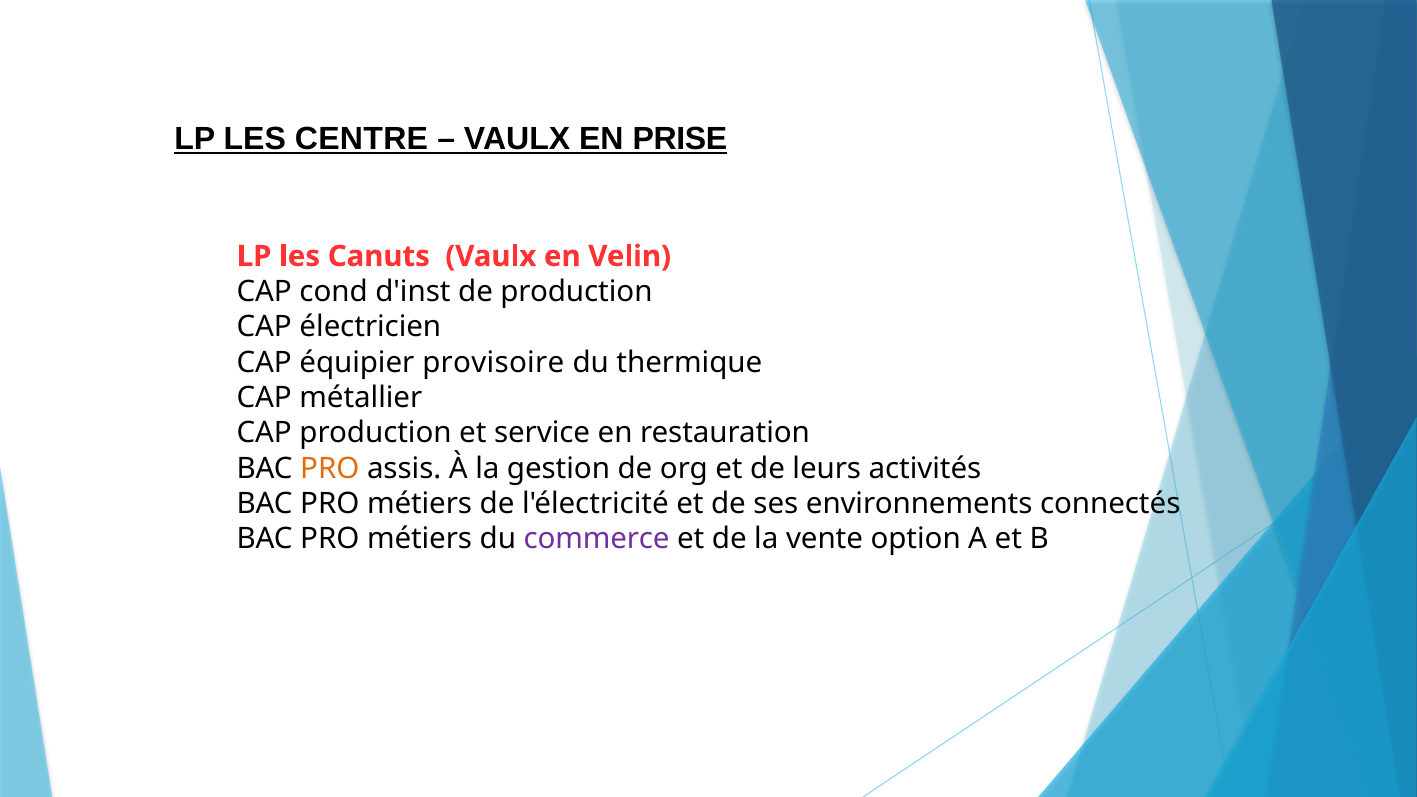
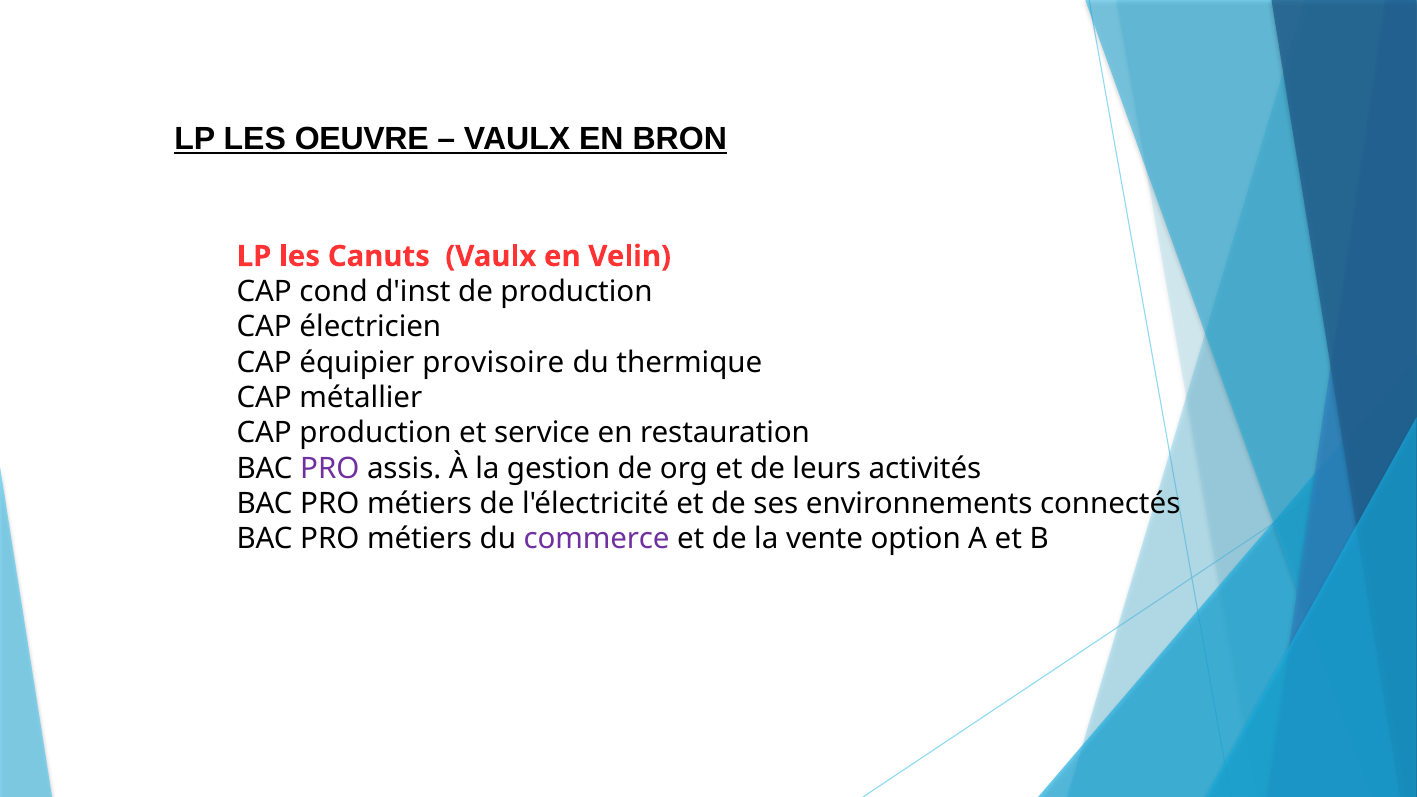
CENTRE: CENTRE -> OEUVRE (362, 139)
PRISE: PRISE -> BRON (680, 139)
PRO colour: orange -> purple (330, 468)
